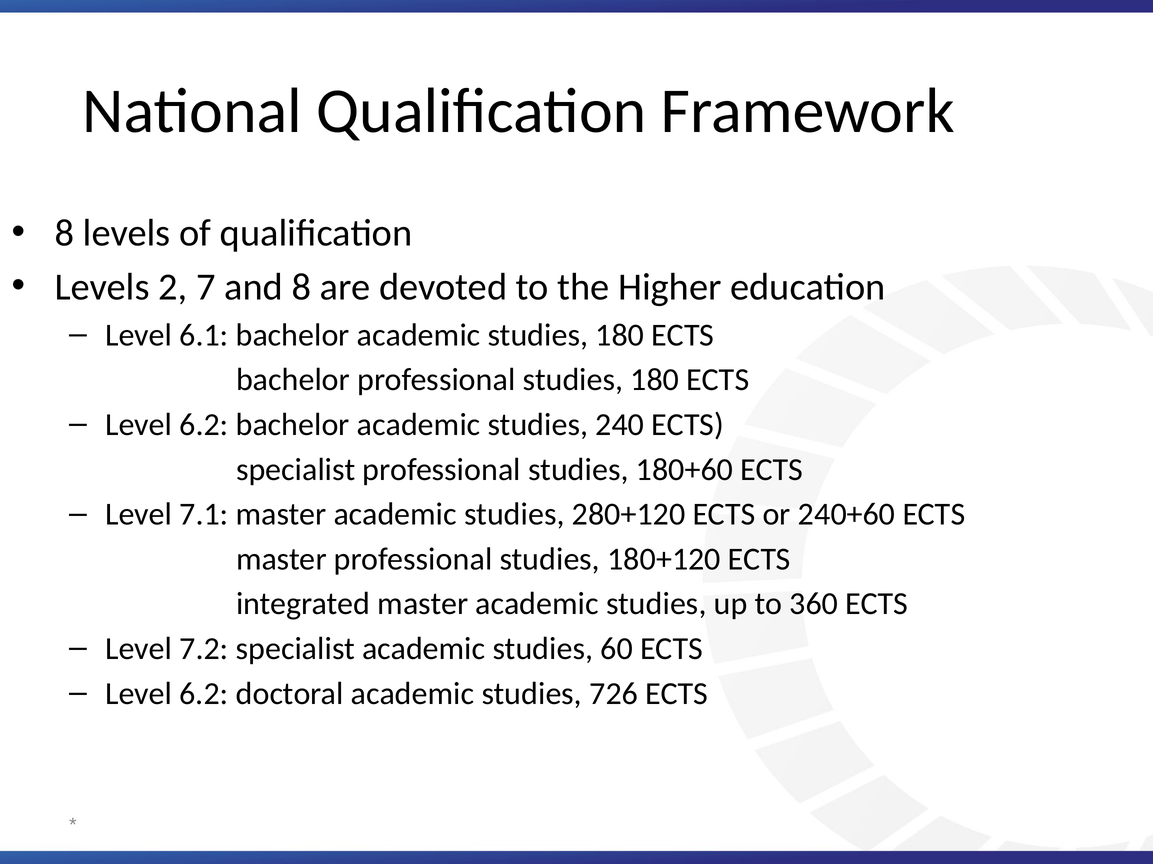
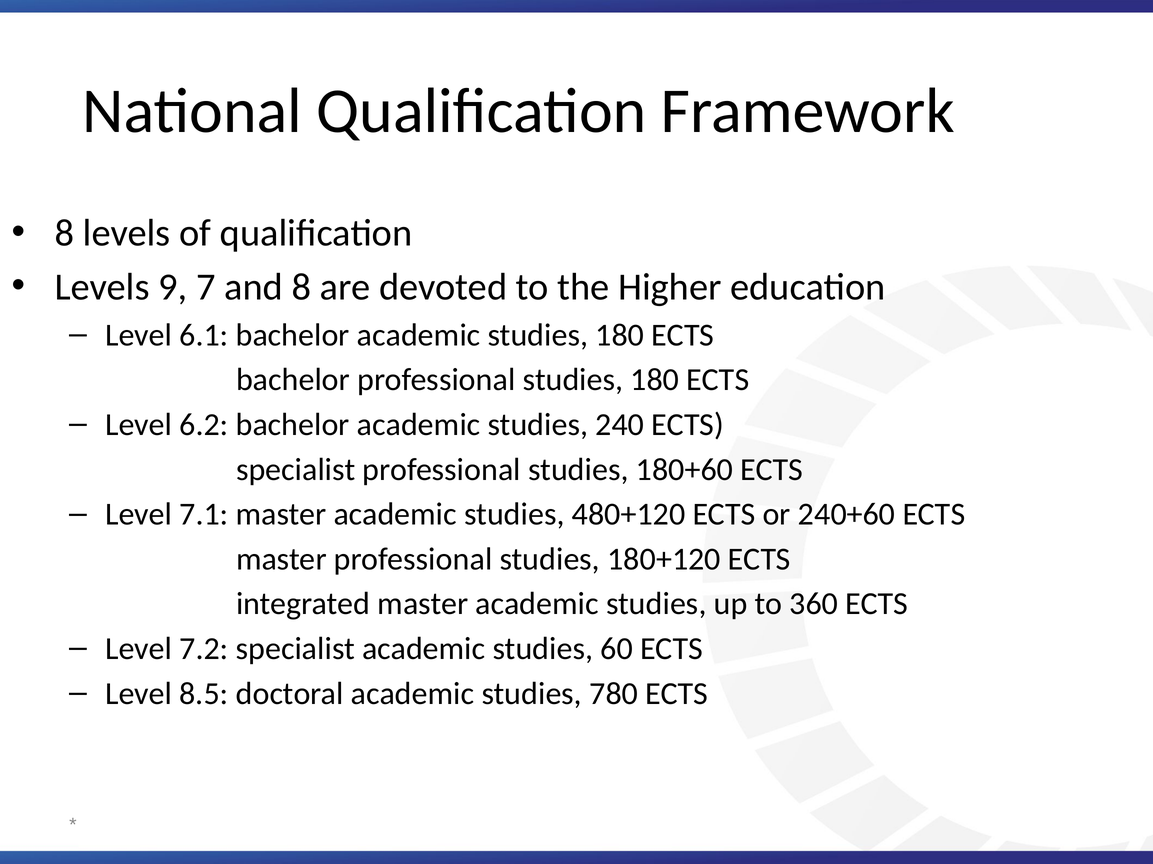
2: 2 -> 9 (173, 287)
280+120: 280+120 -> 480+120 (629, 515)
6.2: 6.2 -> 8.5 (204, 694)
726: 726 -> 780 (614, 694)
